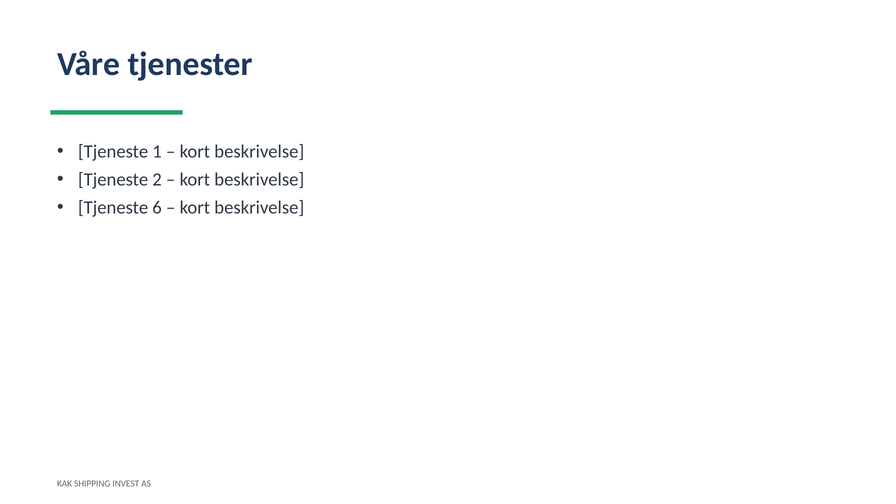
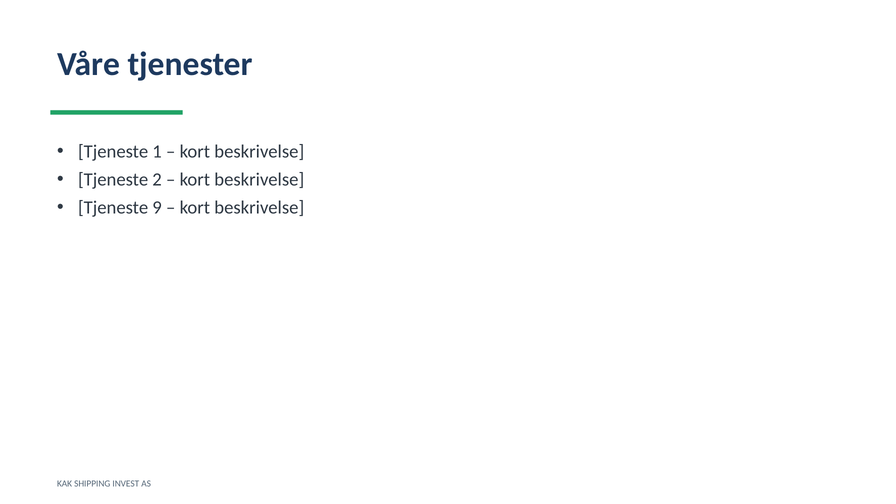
6: 6 -> 9 (157, 208)
